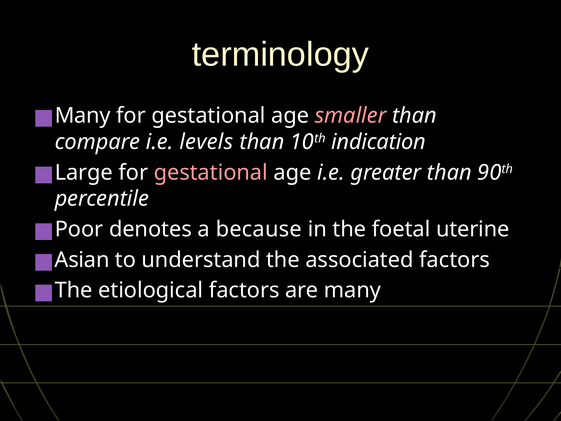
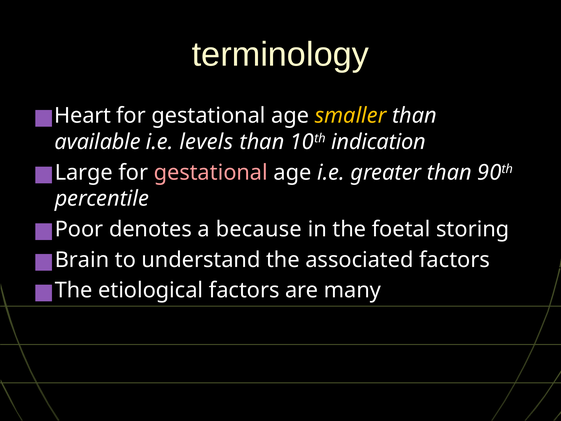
Many: Many -> Heart (83, 116)
smaller colour: pink -> yellow (351, 116)
compare: compare -> available (98, 142)
uterine: uterine -> storing (473, 229)
Asian: Asian -> Brain (82, 260)
